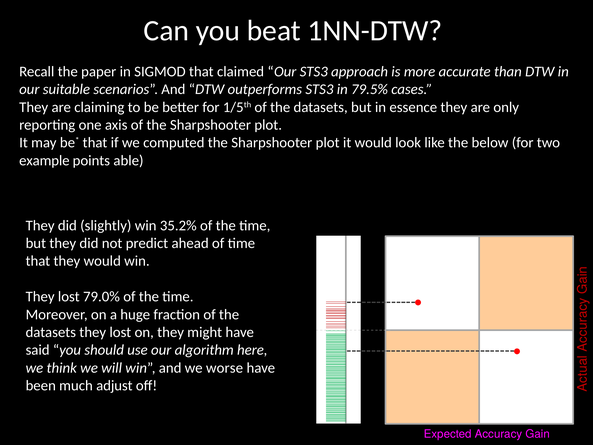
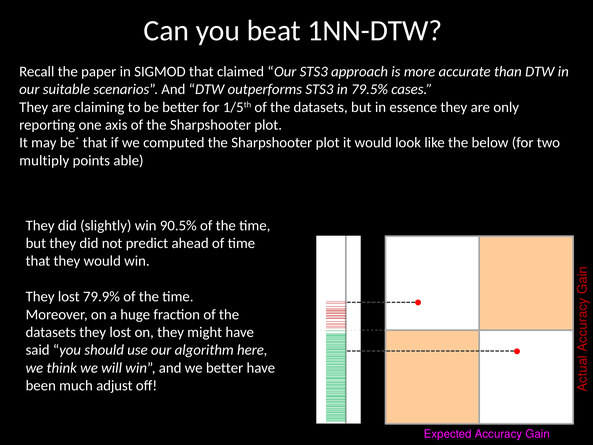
example: example -> multiply (44, 160)
35.2%: 35.2% -> 90.5% (178, 225)
79.0%: 79.0% -> 79.9% (101, 296)
we worse: worse -> better (225, 368)
